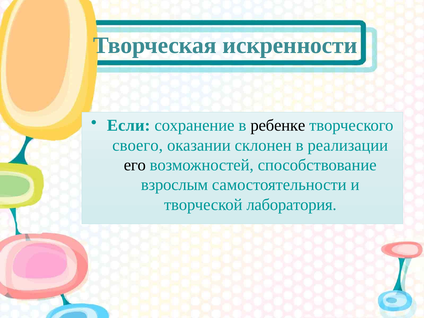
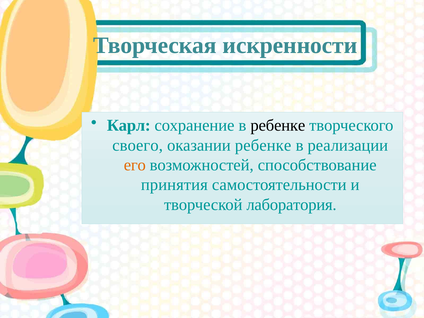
Если: Если -> Карл (129, 125)
оказании склонен: склонен -> ребенке (263, 145)
его colour: black -> orange (135, 165)
взрослым: взрослым -> принятия (174, 185)
